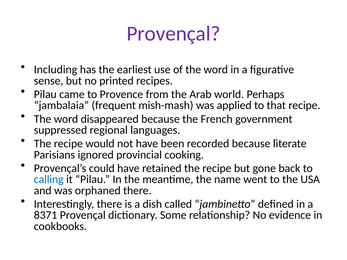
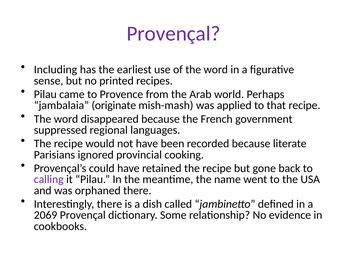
frequent: frequent -> originate (114, 106)
calling colour: blue -> purple (49, 180)
8371: 8371 -> 2069 (46, 215)
